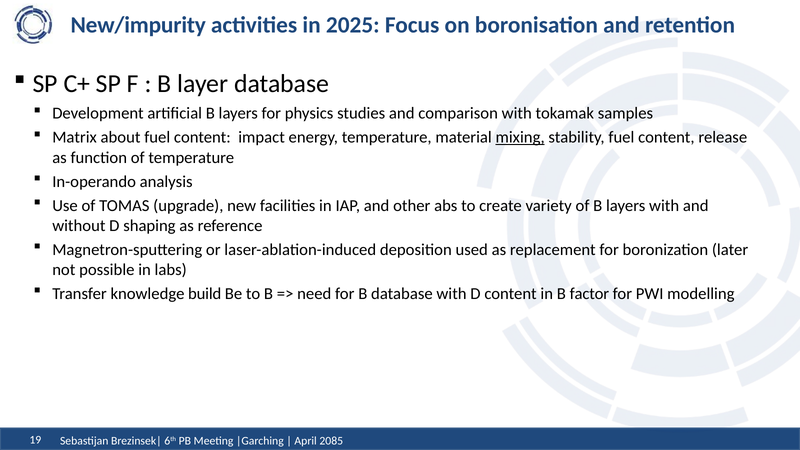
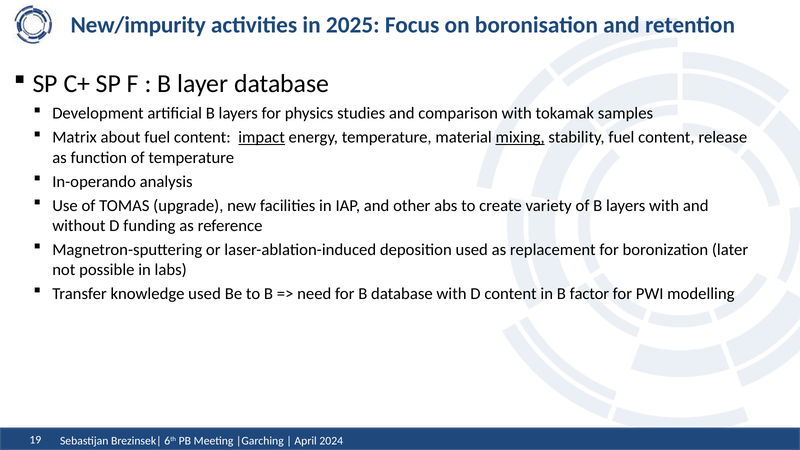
impact underline: none -> present (262, 137)
shaping: shaping -> funding (149, 226)
knowledge build: build -> used (205, 294)
2085: 2085 -> 2024 (331, 441)
